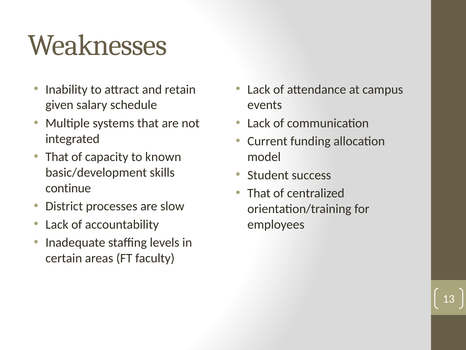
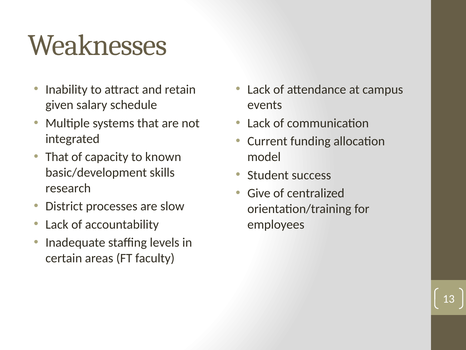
continue: continue -> research (68, 188)
That: That -> Give (259, 193)
